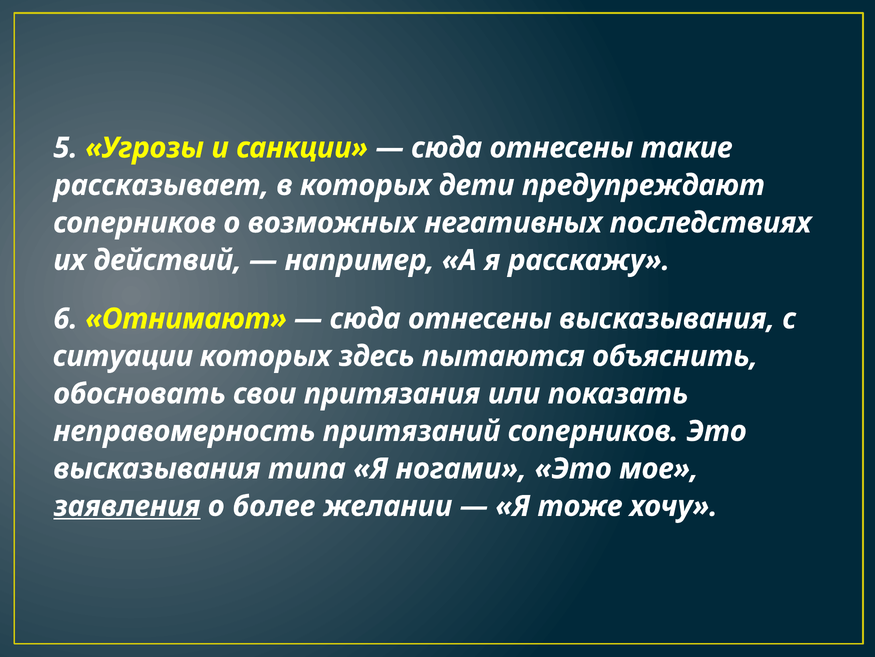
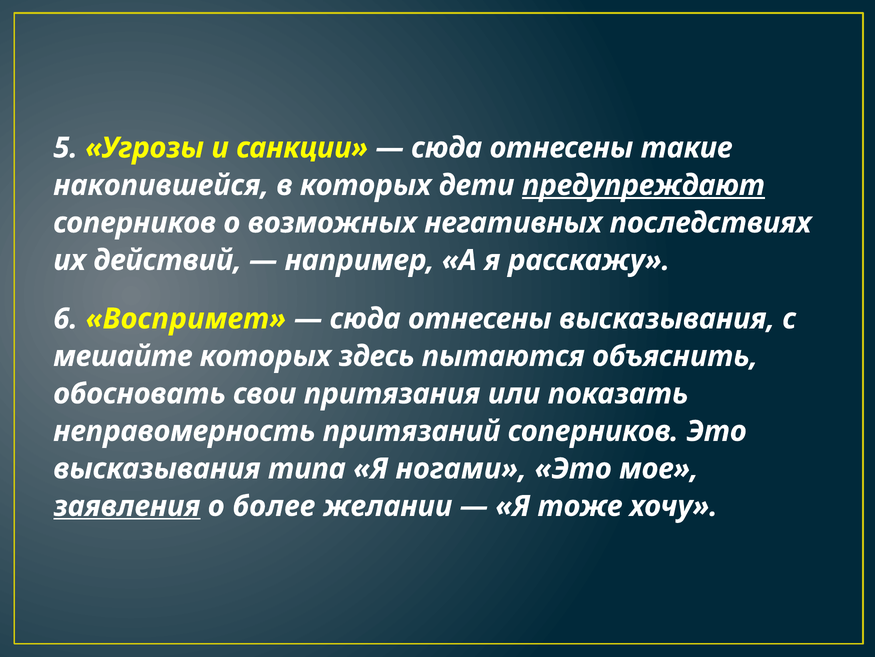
рассказывает: рассказывает -> накопившейся (161, 185)
предупреждают underline: none -> present (643, 185)
Отнимают: Отнимают -> Воспримет (186, 318)
ситуации: ситуации -> мешайте (123, 356)
